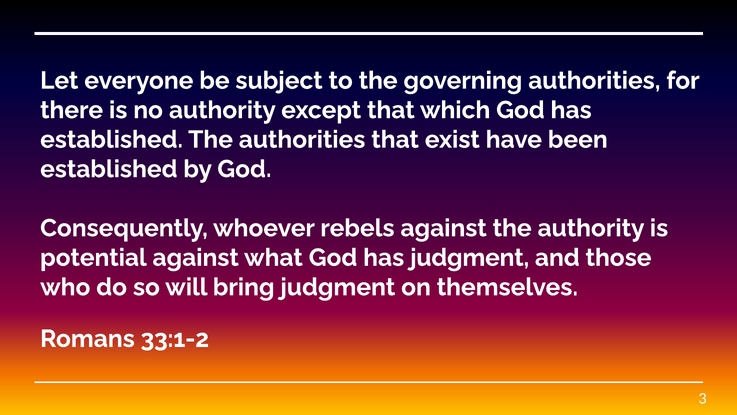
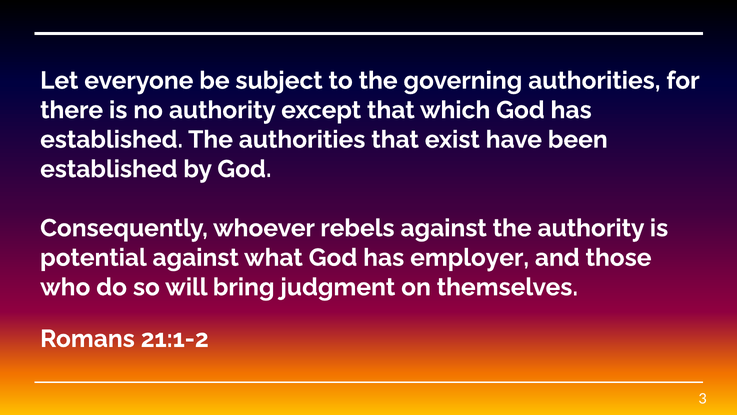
has judgment: judgment -> employer (470, 257)
33:1-2: 33:1-2 -> 21:1-2 (175, 338)
